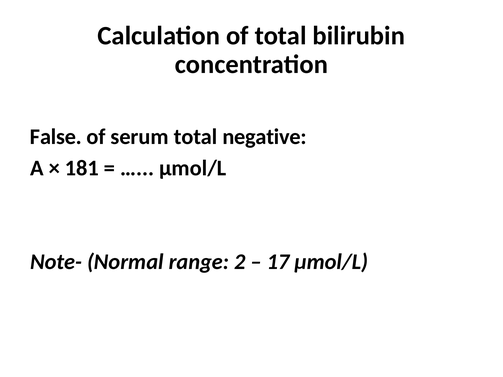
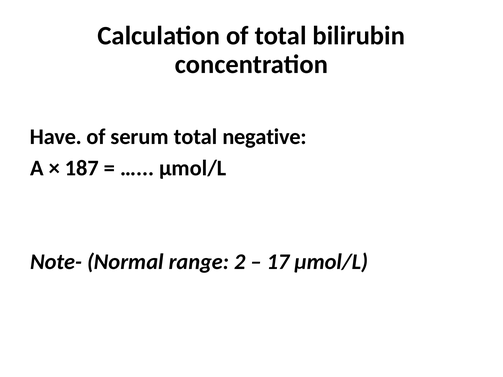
False: False -> Have (56, 137)
181: 181 -> 187 (82, 168)
